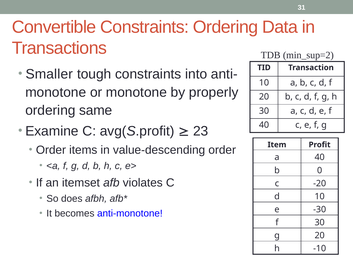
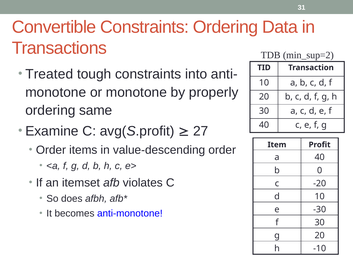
Smaller: Smaller -> Treated (49, 74)
23: 23 -> 27 (201, 131)
